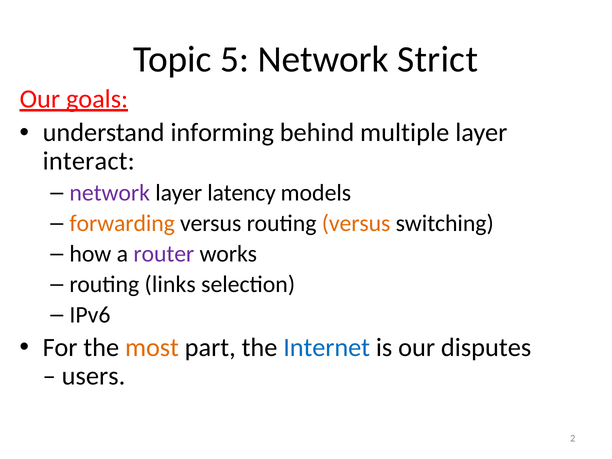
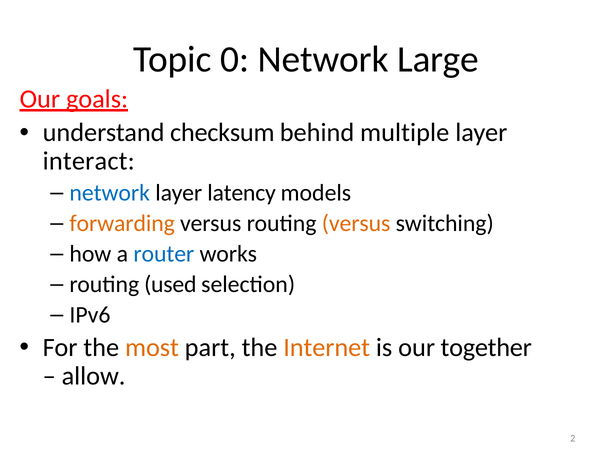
5: 5 -> 0 (235, 59)
Strict: Strict -> Large (438, 59)
informing: informing -> checksum (222, 133)
network colour: purple -> blue (110, 193)
router colour: purple -> blue (164, 254)
links: links -> used (170, 285)
Internet colour: blue -> orange (327, 348)
disputes: disputes -> together (486, 348)
users: users -> allow (94, 376)
